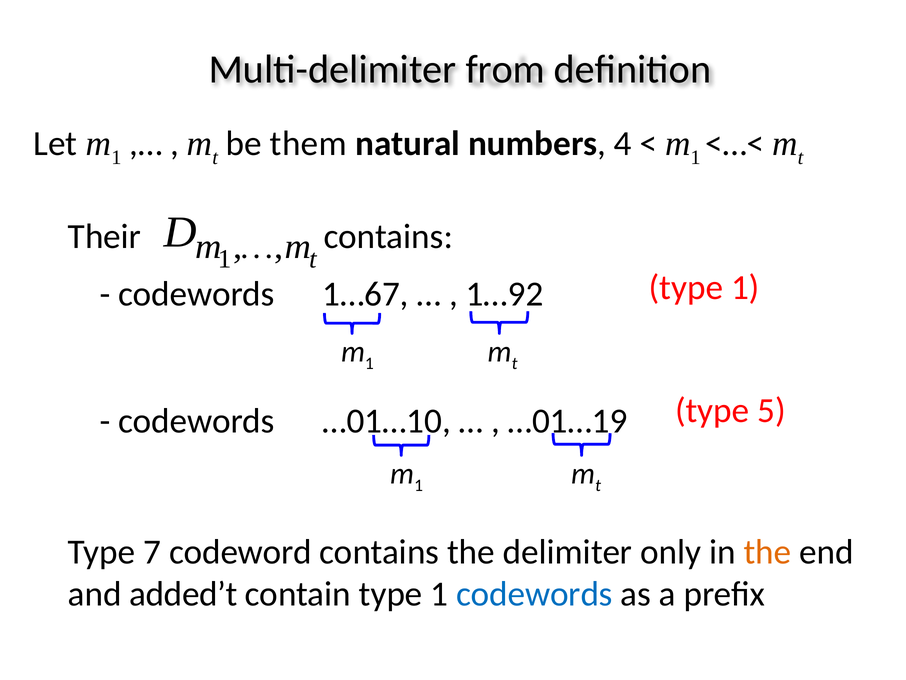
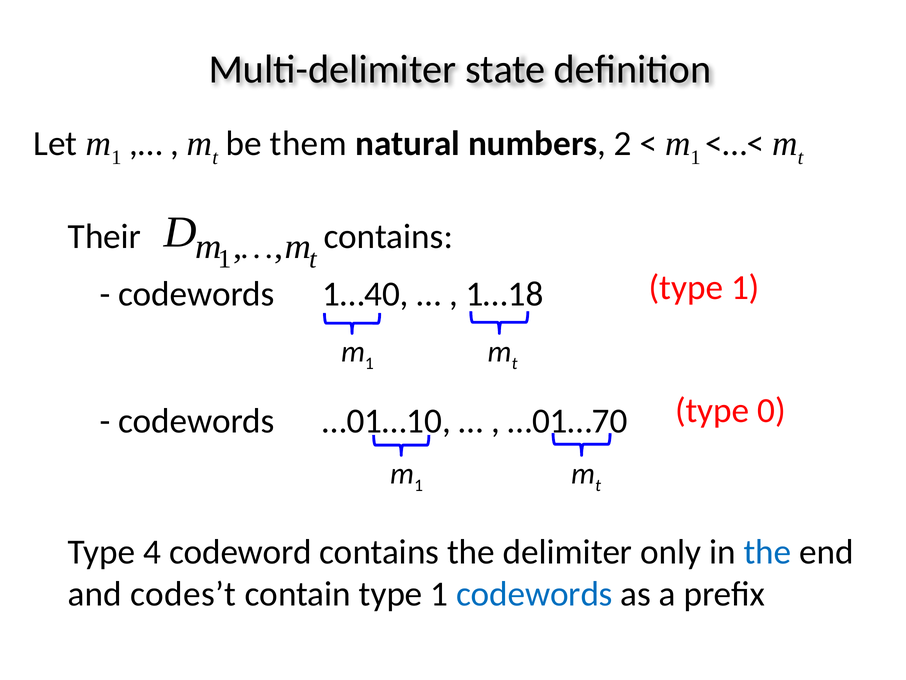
from: from -> state (505, 69)
4: 4 -> 2 (623, 143)
1…67: 1…67 -> 1…40 (366, 294)
1…92: 1…92 -> 1…18 (505, 294)
5: 5 -> 0 (772, 410)
…01…19: …01…19 -> …01…70 (568, 421)
7: 7 -> 4 (152, 552)
the colour: orange -> blue (768, 552)
added’t: added’t -> codes’t (183, 594)
